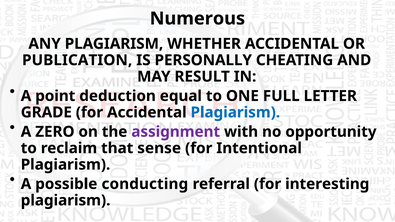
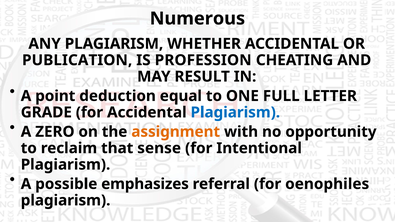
PERSONALLY: PERSONALLY -> PROFESSION (203, 60)
assignment colour: purple -> orange (176, 132)
conducting: conducting -> emphasizes (145, 184)
interesting: interesting -> oenophiles (327, 184)
